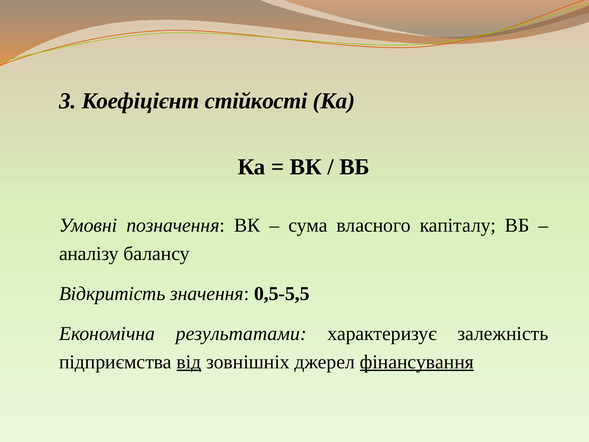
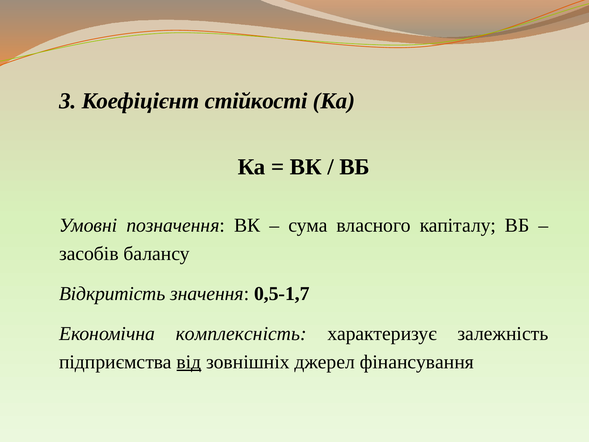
аналізу: аналізу -> засобів (89, 253)
0,5-5,5: 0,5-5,5 -> 0,5-1,7 (282, 293)
результатами: результатами -> комплексність (241, 333)
фінансування underline: present -> none (417, 362)
